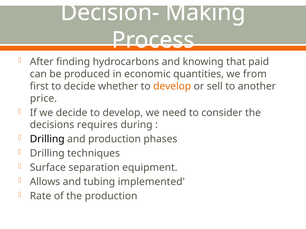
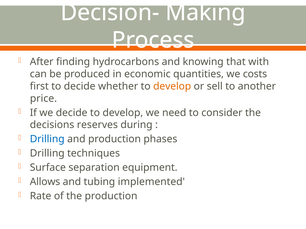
paid: paid -> with (259, 62)
from: from -> costs (255, 74)
requires: requires -> reserves (97, 125)
Drilling colour: black -> blue (47, 139)
